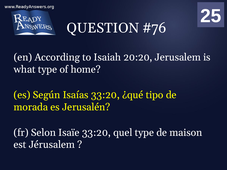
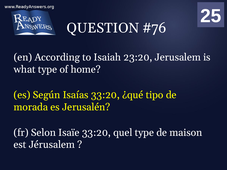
20:20: 20:20 -> 23:20 (138, 57)
